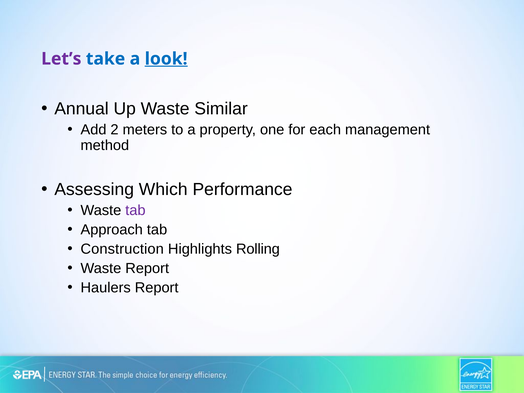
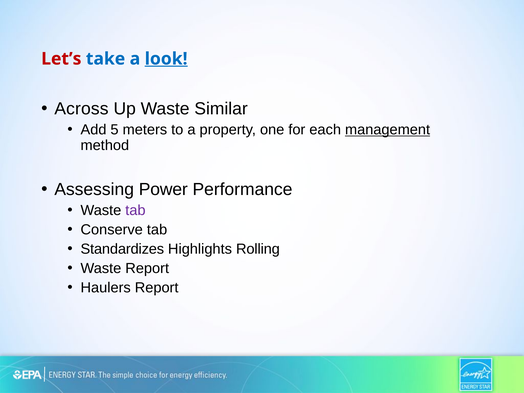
Let’s colour: purple -> red (61, 59)
Annual: Annual -> Across (81, 109)
2: 2 -> 5 (115, 130)
management underline: none -> present (388, 130)
Which: Which -> Power (163, 189)
Approach: Approach -> Conserve (112, 230)
Construction: Construction -> Standardizes (122, 249)
